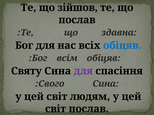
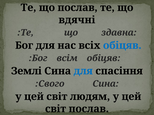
що зійшов: зійшов -> послав (78, 8)
послав: послав -> вдячні (77, 20)
Святу: Святу -> Землі (26, 71)
для colour: purple -> blue (83, 71)
